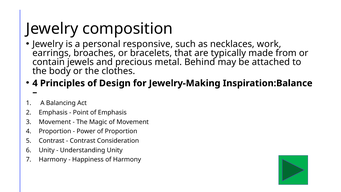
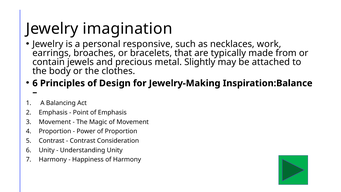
composition: composition -> imagination (128, 29)
Behind: Behind -> Slightly (200, 62)
4: 4 -> 6 (35, 83)
